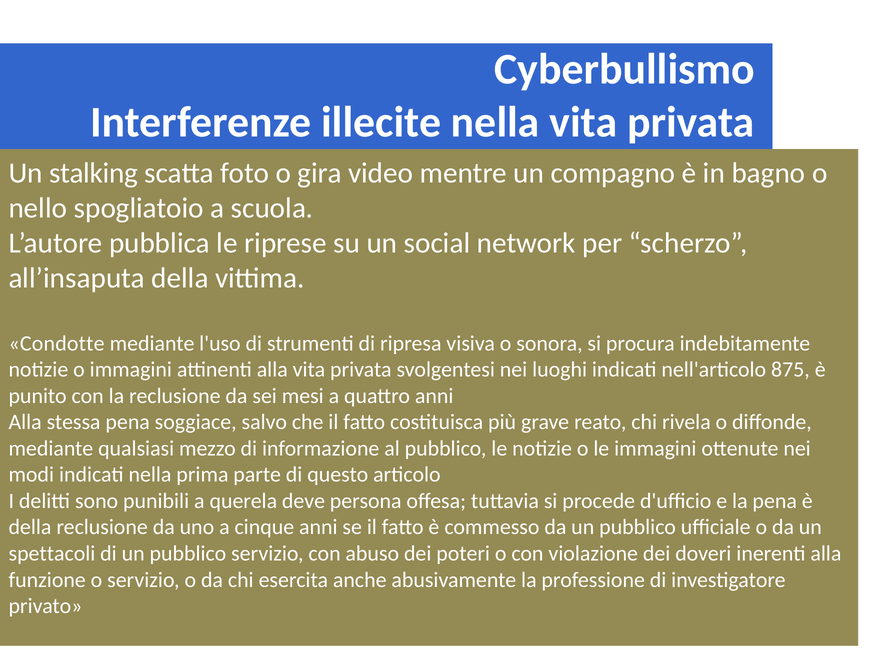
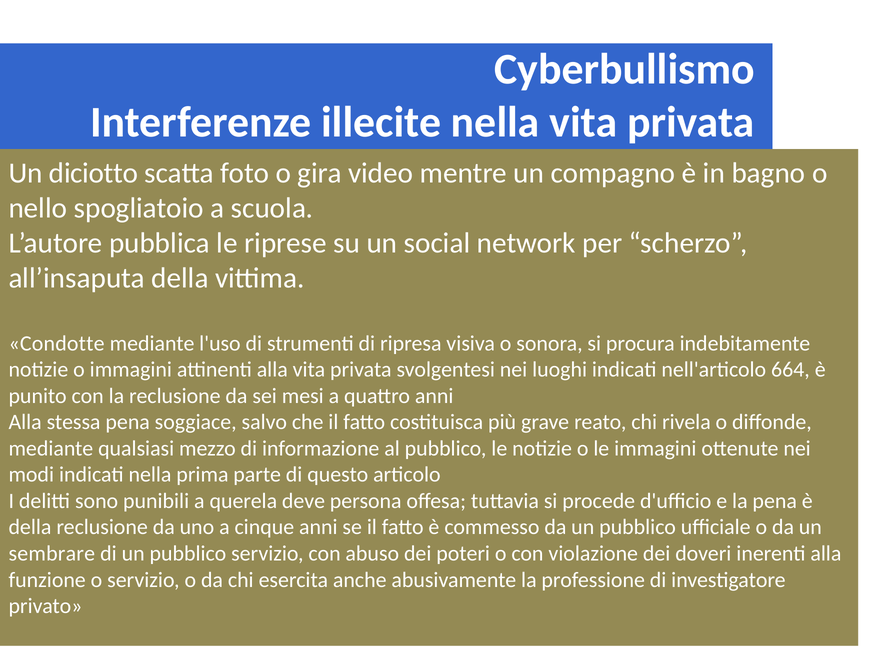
stalking: stalking -> diciotto (94, 173)
875: 875 -> 664 (790, 370)
spettacoli: spettacoli -> sembrare (52, 554)
